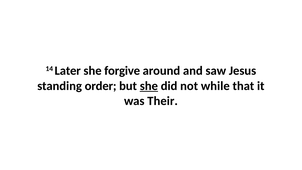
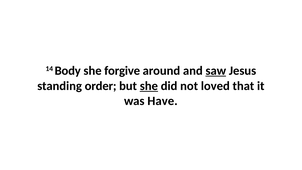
Later: Later -> Body (68, 71)
saw underline: none -> present (216, 71)
while: while -> loved (215, 86)
Their: Their -> Have (163, 101)
